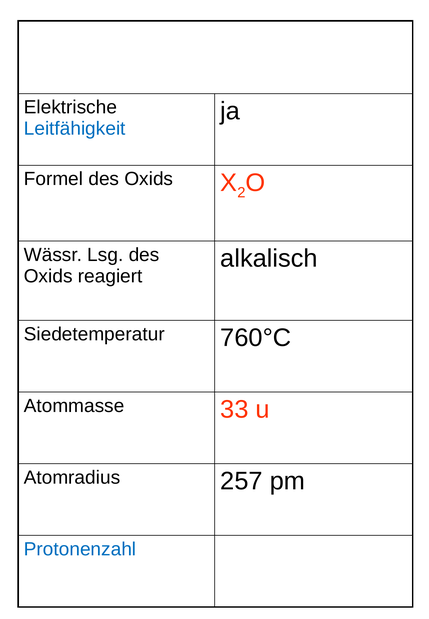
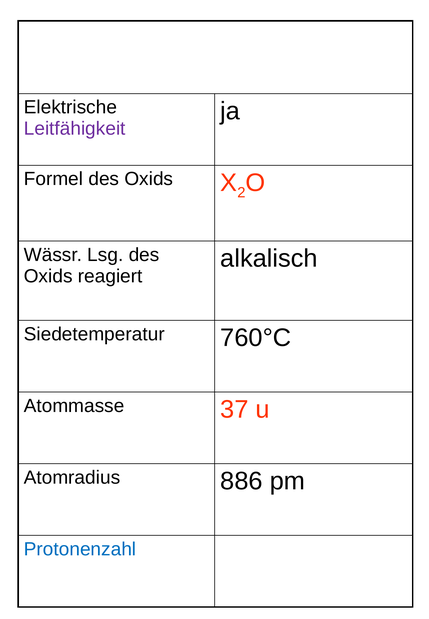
Leitfähigkeit colour: blue -> purple (75, 129)
33: 33 -> 37 (234, 410)
257: 257 -> 886 (241, 482)
